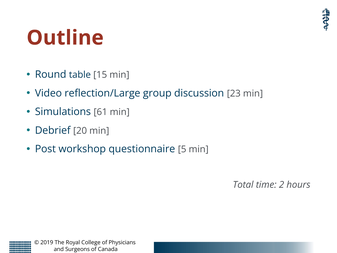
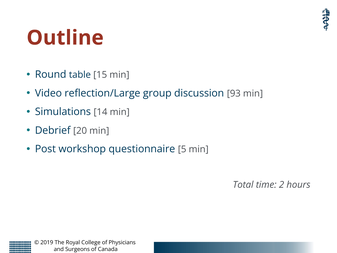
23: 23 -> 93 (234, 93)
61: 61 -> 14 (100, 112)
